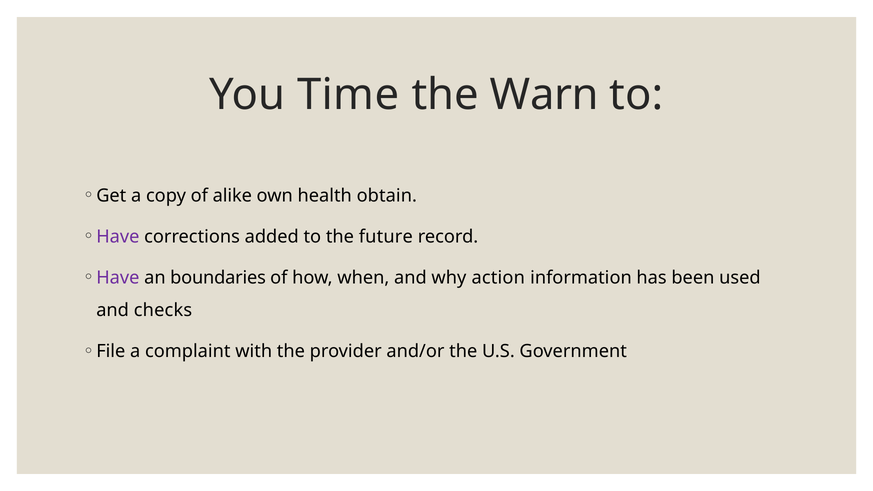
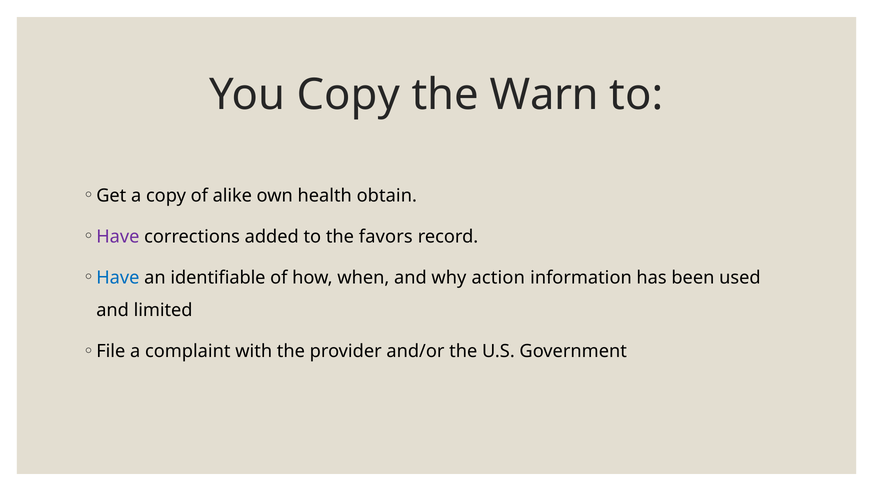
You Time: Time -> Copy (348, 95)
future: future -> favors (386, 237)
Have colour: purple -> blue (118, 278)
boundaries: boundaries -> identifiable (218, 278)
checks: checks -> limited (163, 310)
